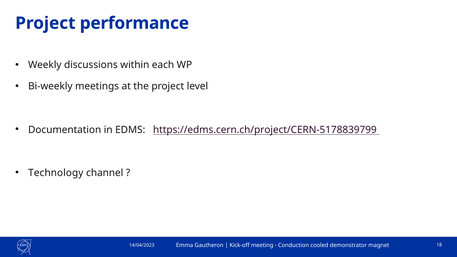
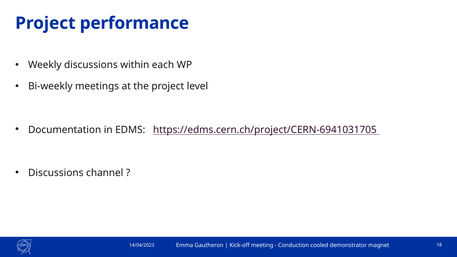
https://edms.cern.ch/project/CERN-5178839799: https://edms.cern.ch/project/CERN-5178839799 -> https://edms.cern.ch/project/CERN-6941031705 (265, 130)
Technology: Technology -> Discussions (56, 173)
